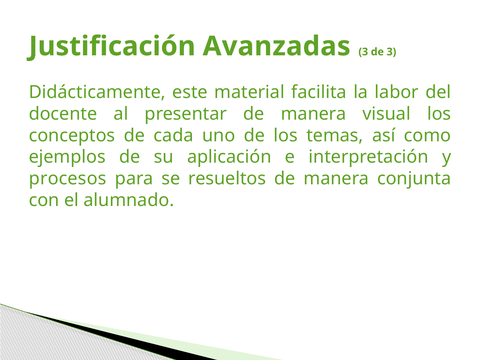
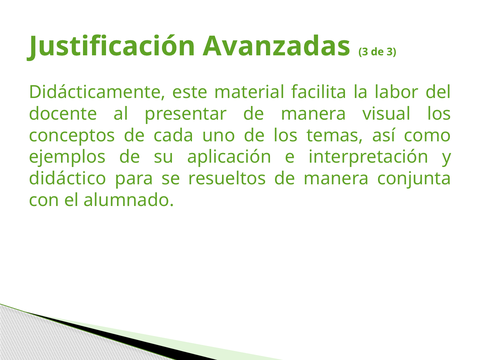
procesos: procesos -> didáctico (68, 179)
